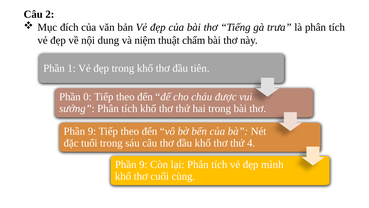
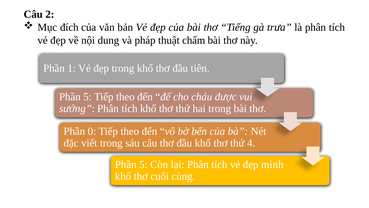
niệm: niệm -> pháp (145, 40)
0: 0 -> 5 (87, 97)
9: 9 -> 0 (92, 131)
tuổi: tuổi -> viết (89, 143)
9: 9 -> 5 (143, 164)
